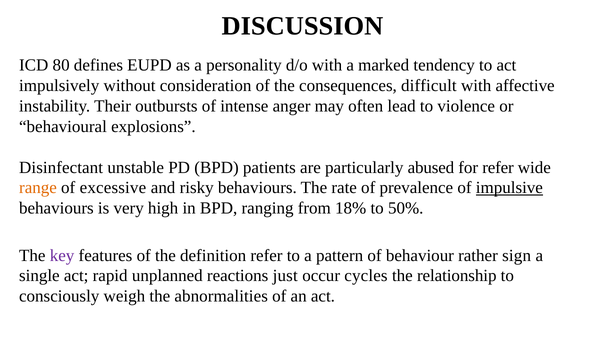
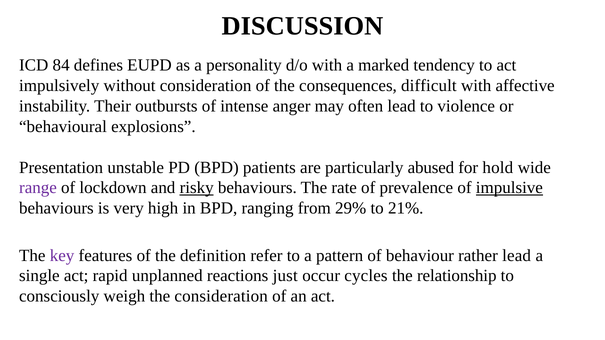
80: 80 -> 84 (61, 65)
Disinfectant: Disinfectant -> Presentation (61, 168)
for refer: refer -> hold (498, 168)
range colour: orange -> purple (38, 188)
excessive: excessive -> lockdown (113, 188)
risky underline: none -> present (197, 188)
18%: 18% -> 29% (351, 208)
50%: 50% -> 21% (406, 208)
rather sign: sign -> lead (517, 256)
the abnormalities: abnormalities -> consideration (221, 297)
